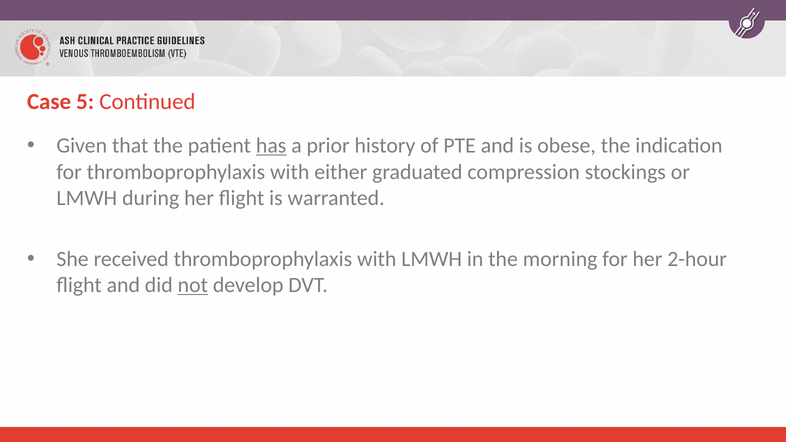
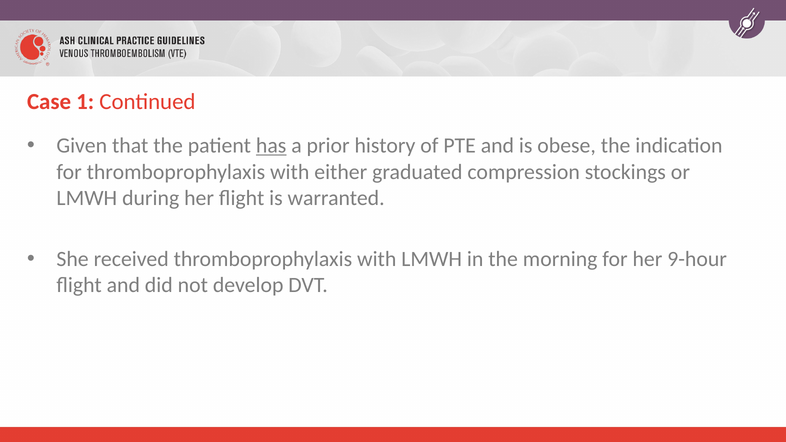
5: 5 -> 1 (85, 102)
2-hour: 2-hour -> 9-hour (697, 259)
not underline: present -> none (193, 285)
